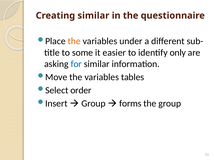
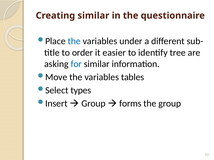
the colour: orange -> blue (74, 41)
some: some -> order (83, 53)
only: only -> tree (178, 53)
order: order -> types (81, 91)
